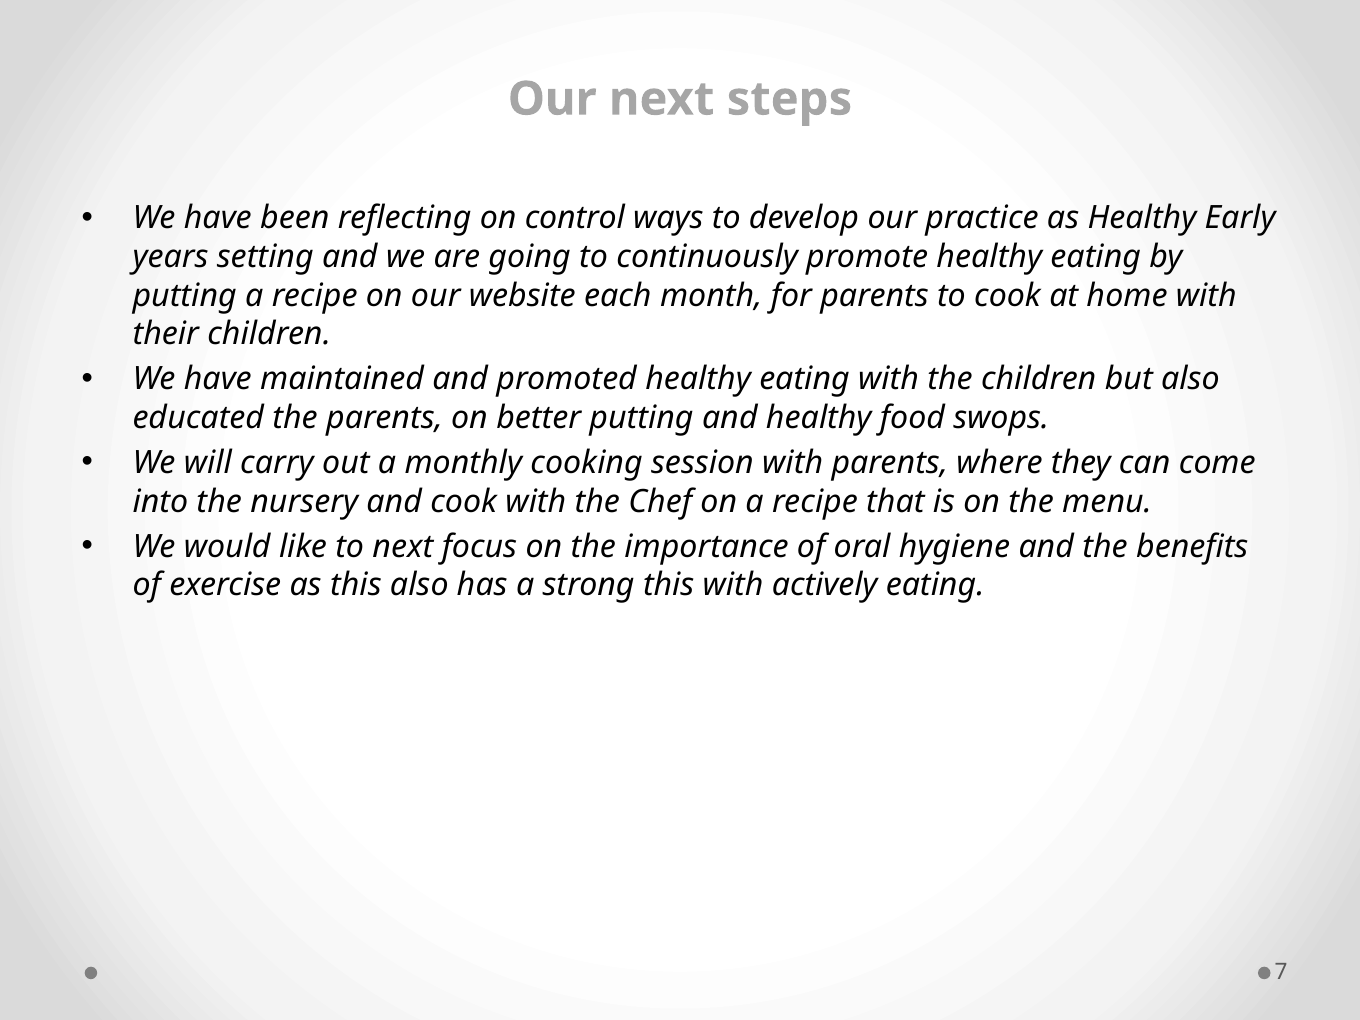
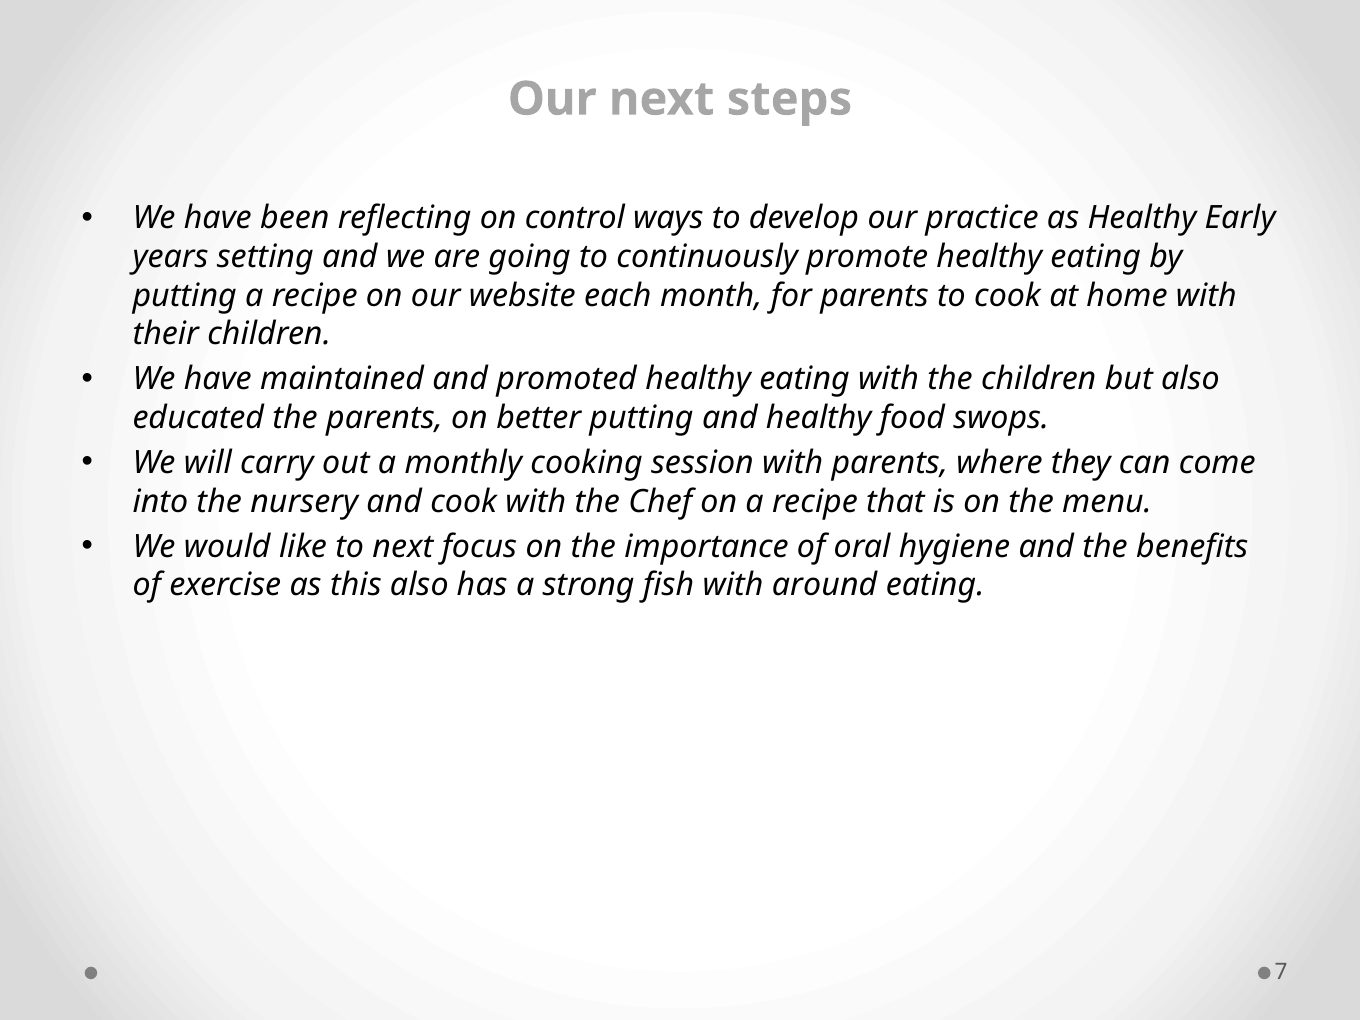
strong this: this -> fish (669, 585)
actively: actively -> around (825, 585)
